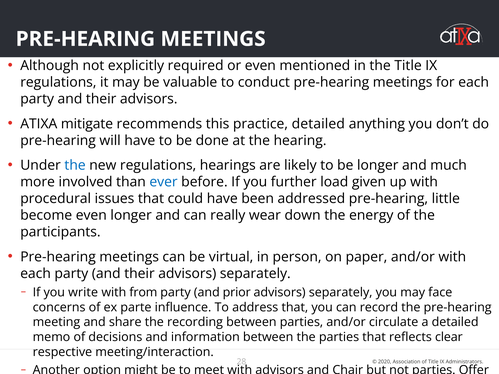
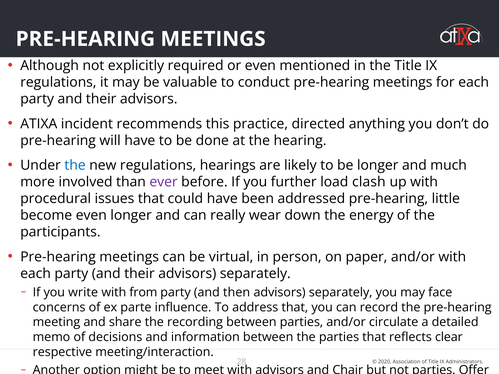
mitigate: mitigate -> incident (87, 124)
practice detailed: detailed -> directed (318, 124)
ever colour: blue -> purple (164, 182)
given: given -> clash (369, 182)
prior: prior -> then (237, 292)
